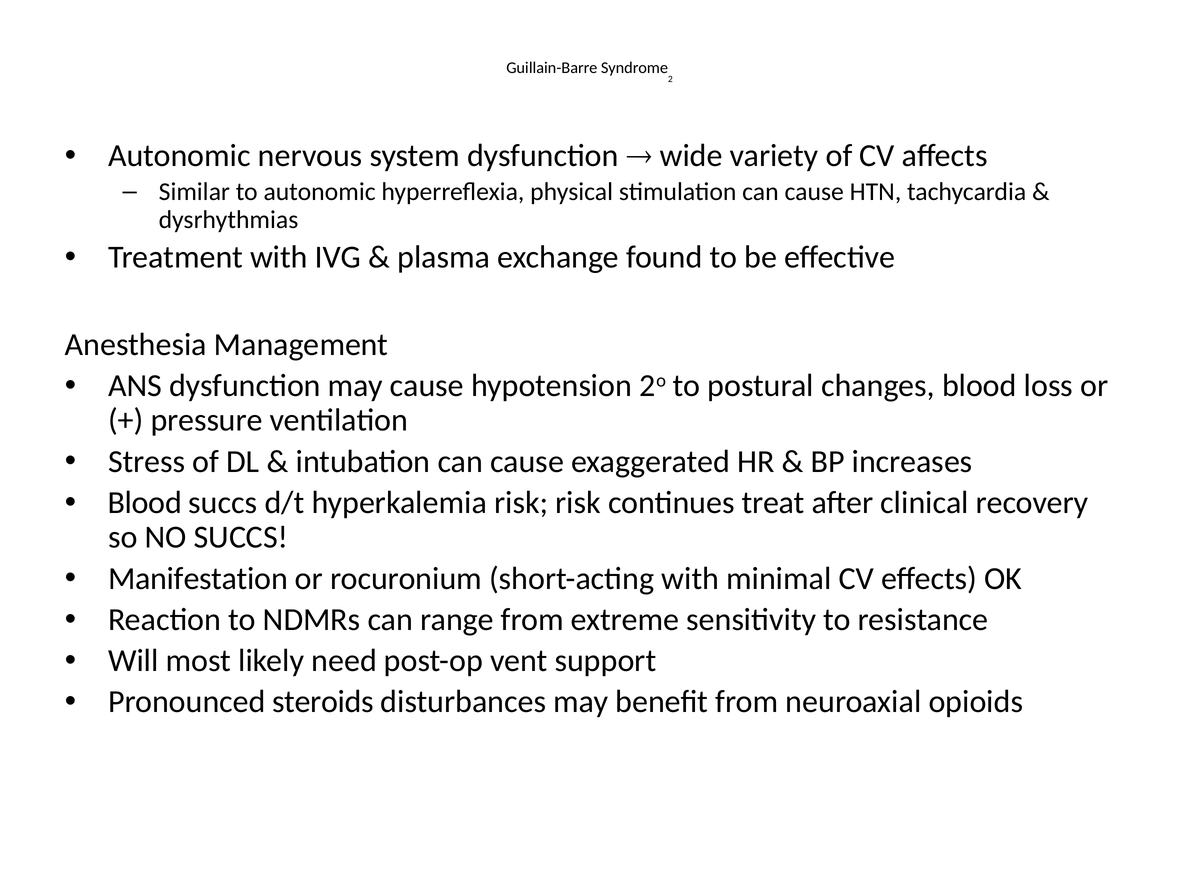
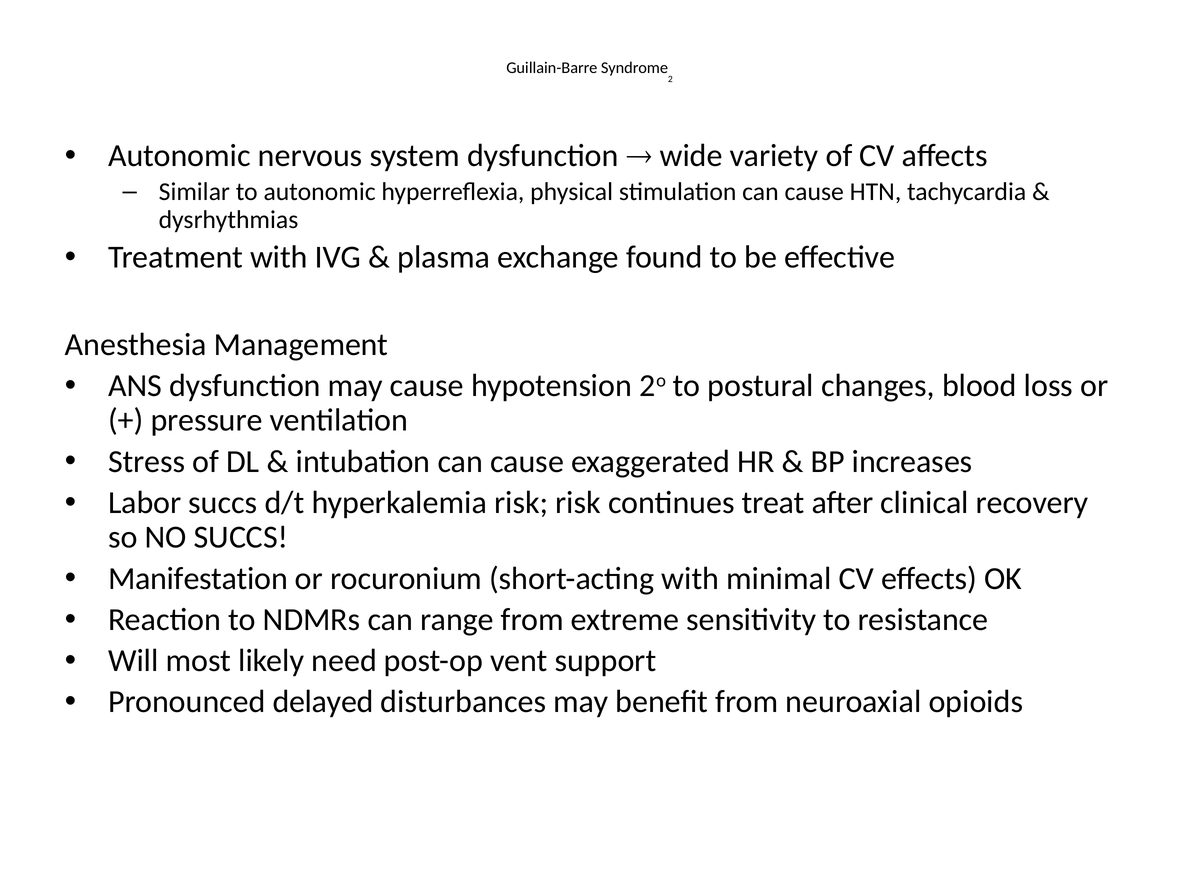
Blood: Blood -> Labor (145, 503)
steroids: steroids -> delayed (323, 702)
